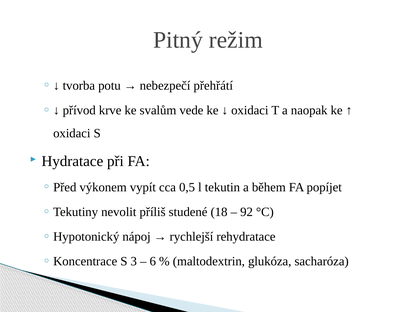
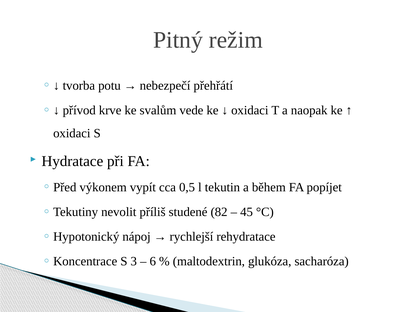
18: 18 -> 82 (219, 212)
92: 92 -> 45 (247, 212)
